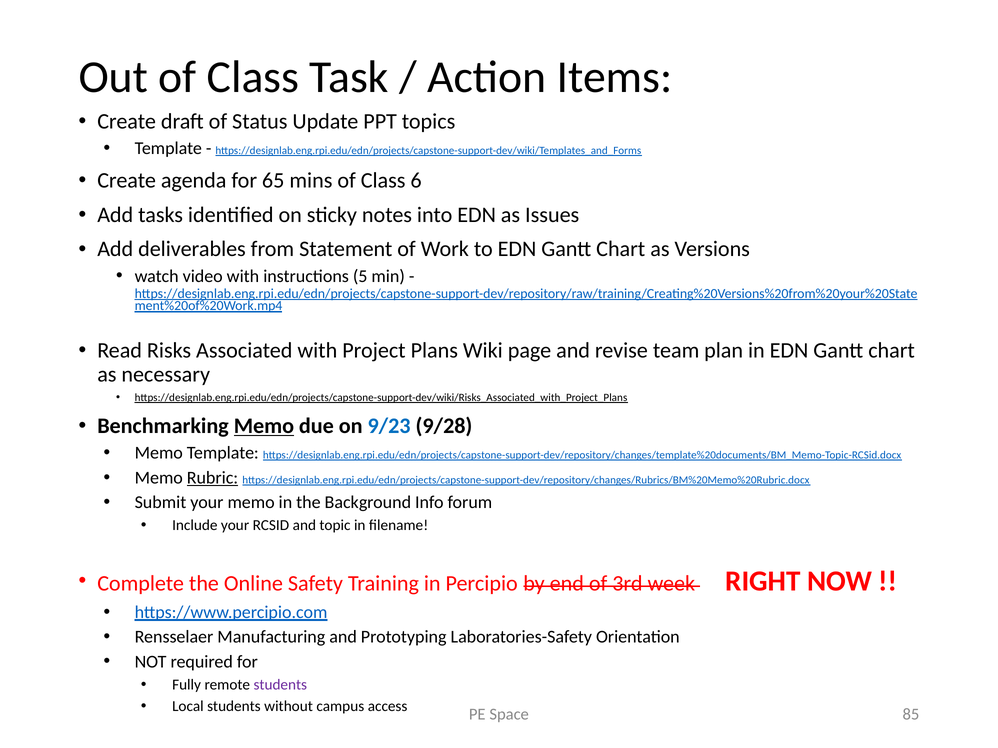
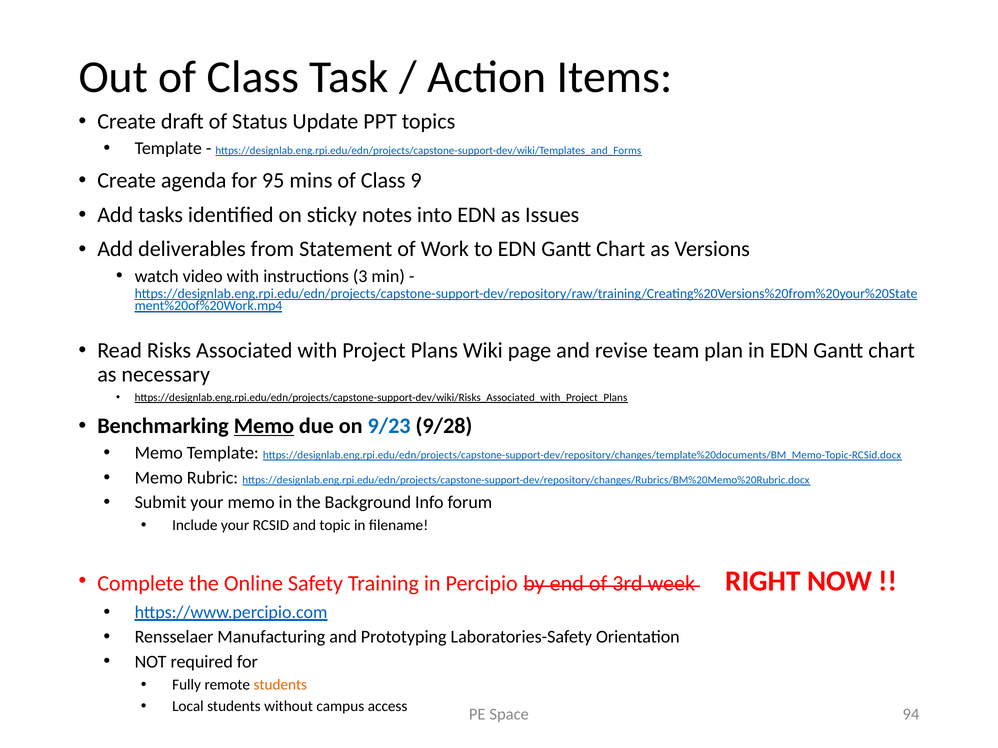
65: 65 -> 95 (273, 181)
6: 6 -> 9 (416, 181)
5: 5 -> 3 (360, 276)
Rubric underline: present -> none (212, 478)
students colour: purple -> orange (280, 685)
85: 85 -> 94 (911, 715)
